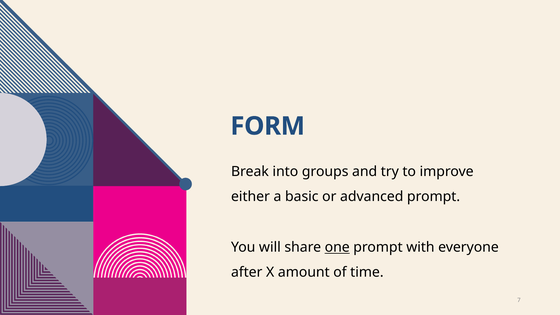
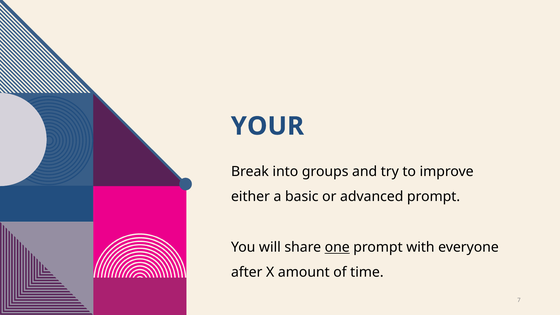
FORM: FORM -> YOUR (267, 126)
